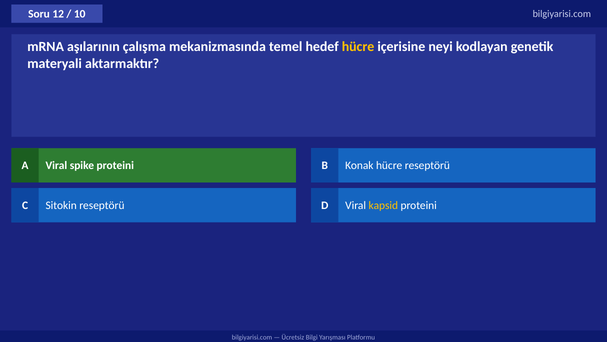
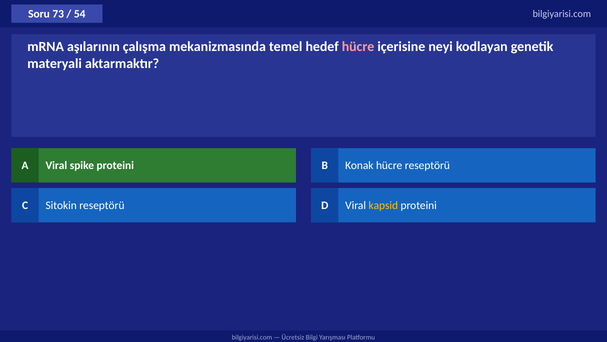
12: 12 -> 73 (58, 14)
10: 10 -> 54 (80, 14)
hücre colour: yellow -> pink (358, 47)
